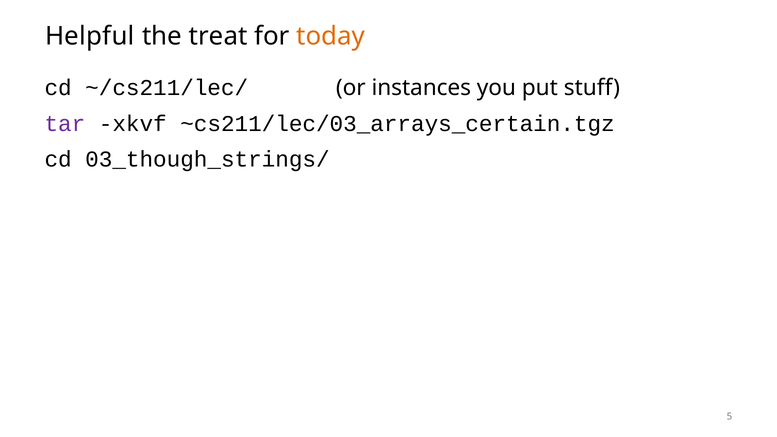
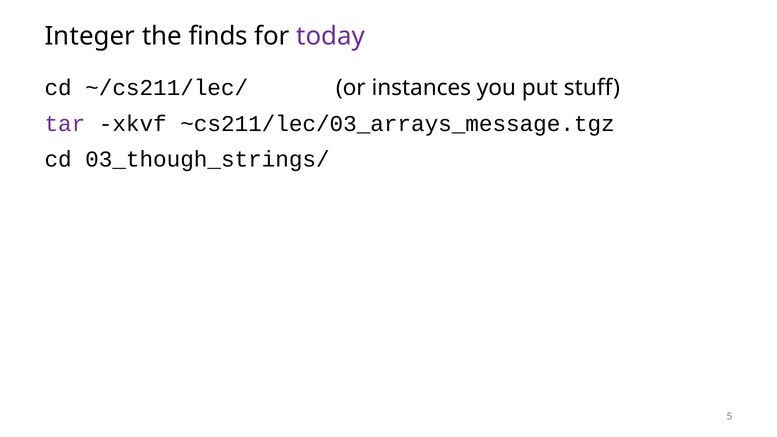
Helpful: Helpful -> Integer (90, 36)
treat: treat -> finds (218, 36)
today colour: orange -> purple (331, 36)
~cs211/lec/03_arrays_certain.tgz: ~cs211/lec/03_arrays_certain.tgz -> ~cs211/lec/03_arrays_message.tgz (397, 124)
